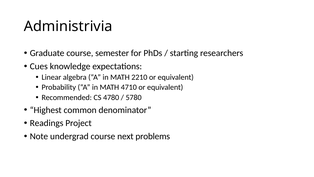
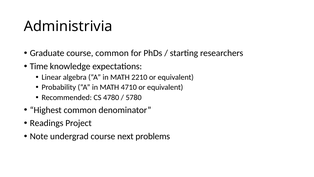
course semester: semester -> common (112, 53)
Cues: Cues -> Time (39, 66)
